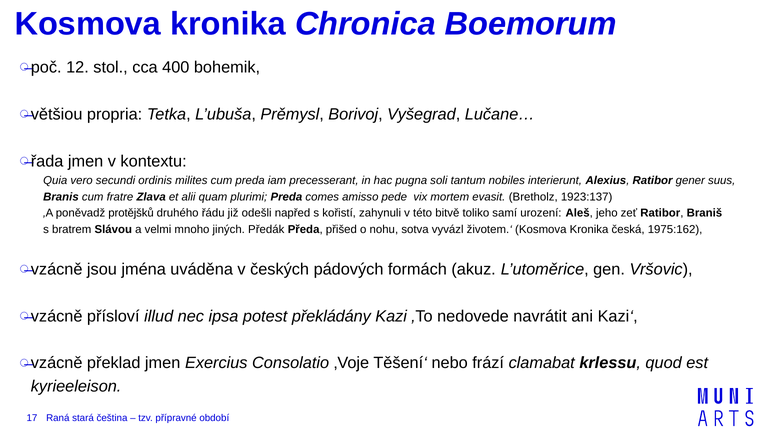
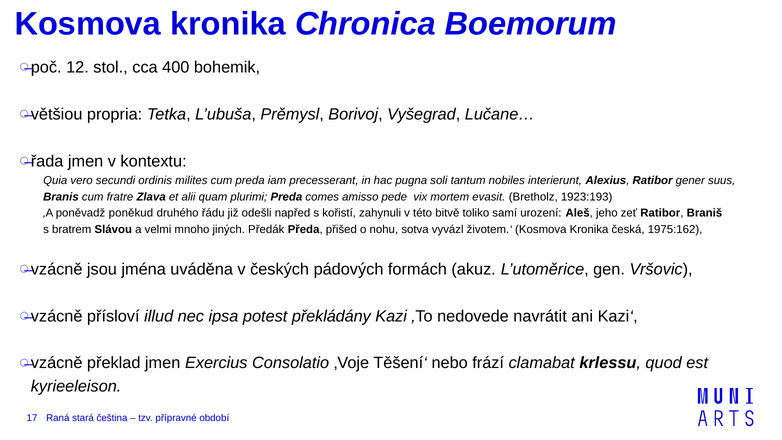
1923:137: 1923:137 -> 1923:193 (587, 197)
protějšků: protějšků -> poněkud (131, 213)
